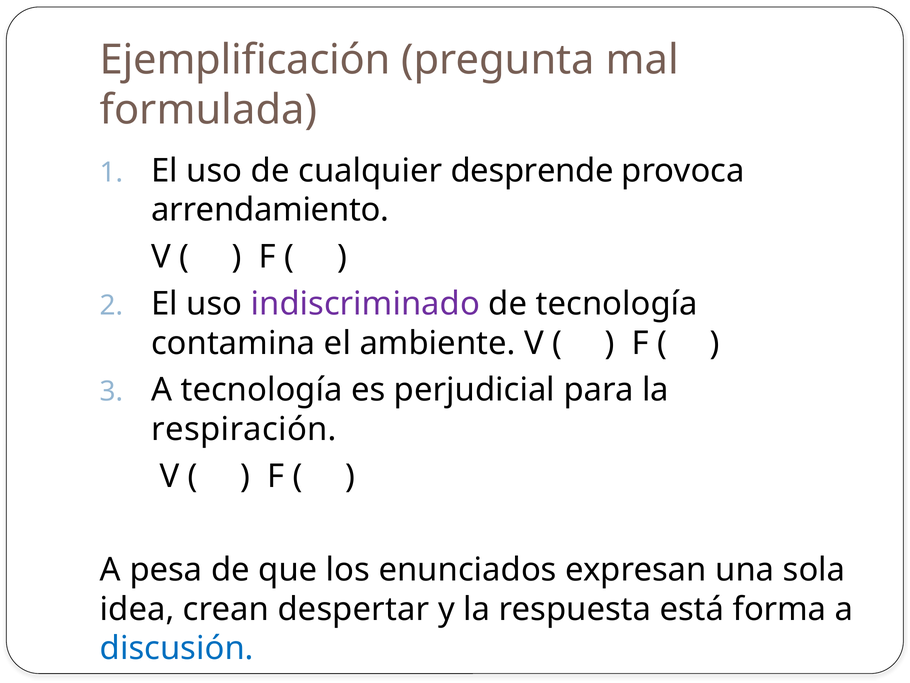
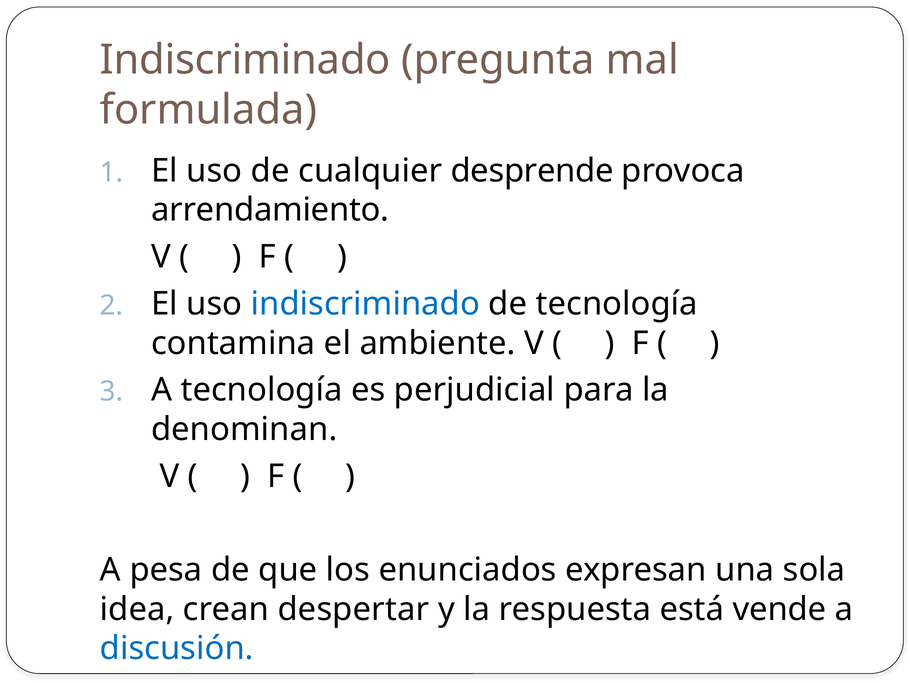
Ejemplificación: Ejemplificación -> Indiscriminado (245, 60)
indiscriminado colour: purple -> blue (365, 304)
respiración: respiración -> denominan (244, 429)
forma: forma -> vende (780, 609)
